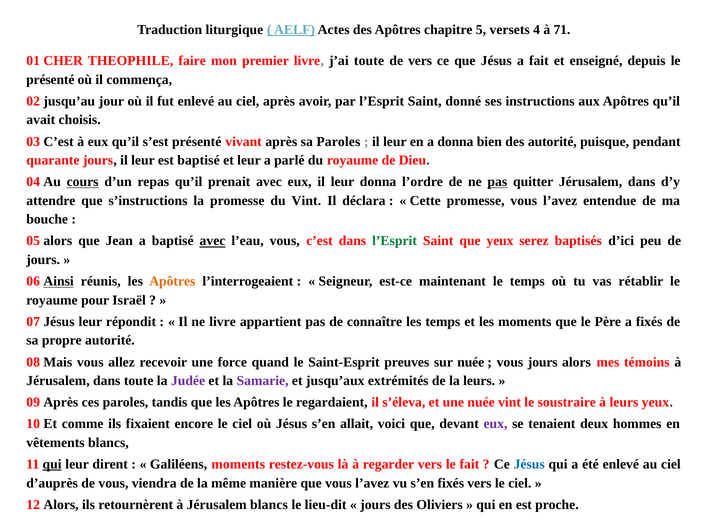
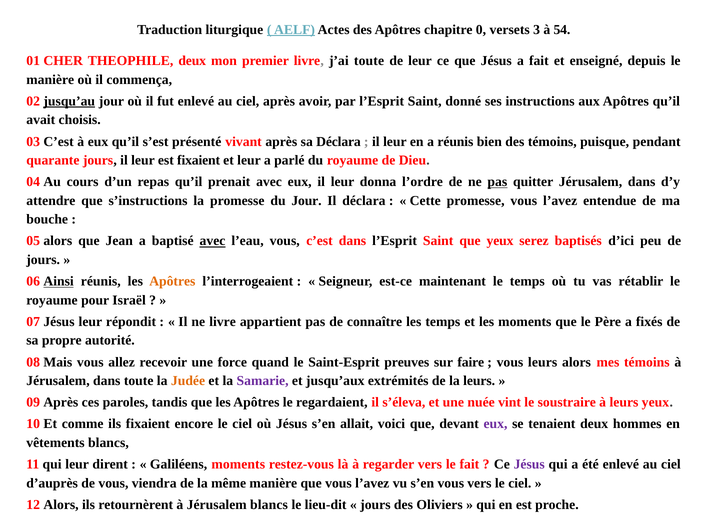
5: 5 -> 0 (481, 30)
4: 4 -> 3 (537, 30)
71: 71 -> 54 (562, 30)
THEOPHILE faire: faire -> deux (192, 61)
de vers: vers -> leur (420, 61)
présenté: présenté -> manière (50, 80)
jusqu’au underline: none -> present (69, 101)
sa Paroles: Paroles -> Déclara (338, 142)
a donna: donna -> réunis (455, 142)
des autorité: autorité -> témoins (552, 142)
est baptisé: baptisé -> fixaient (199, 160)
cours underline: present -> none (83, 182)
du Vint: Vint -> Jour (306, 201)
l’Esprit colour: green -> black (395, 241)
sur nuée: nuée -> faire (471, 362)
vous jours: jours -> leurs (543, 362)
Judée colour: purple -> orange (188, 381)
qui underline: present -> none (52, 465)
Jésus colour: blue -> purple (529, 465)
s’en fixés: fixés -> vous (451, 483)
